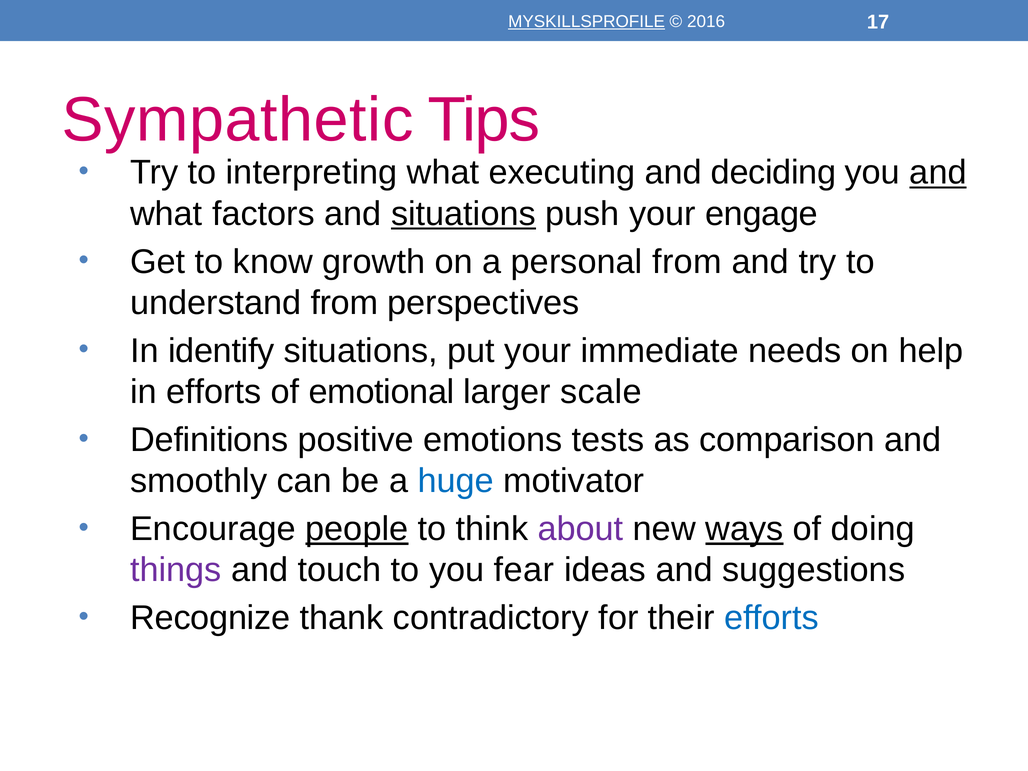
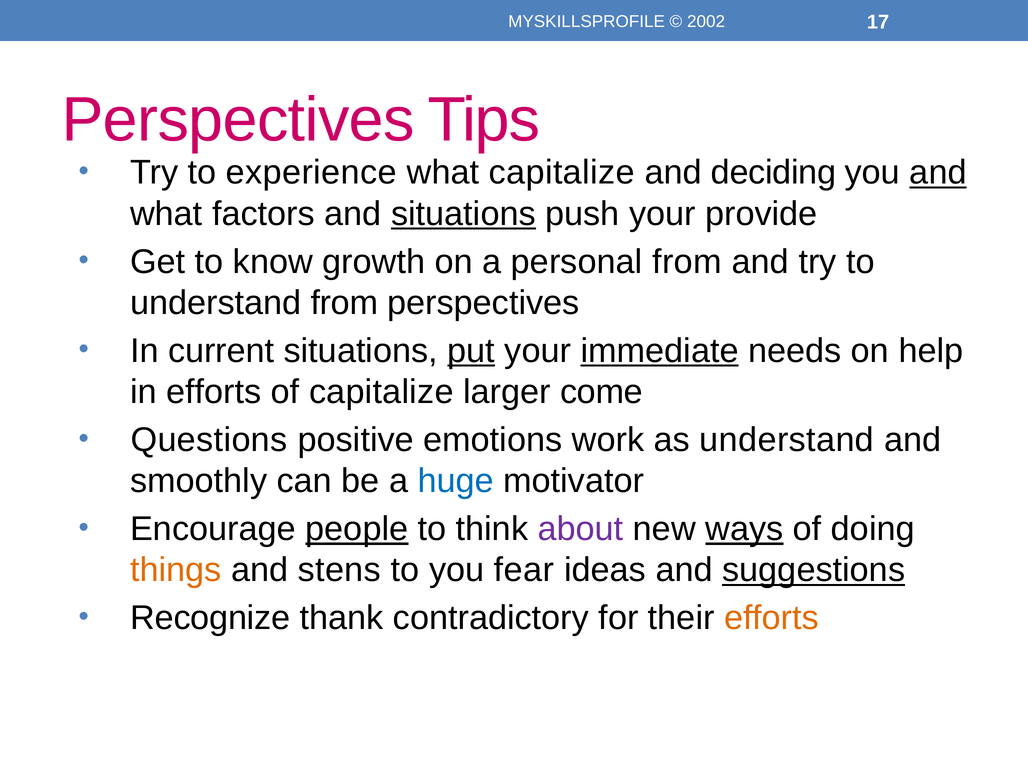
MYSKILLSPROFILE underline: present -> none (587, 22)
2016: 2016 -> 2002 (706, 22)
Sympathetic: Sympathetic -> Perspectives (238, 120)
interpreting: interpreting -> experience (311, 173)
what executing: executing -> capitalize (562, 173)
engage: engage -> provide (761, 214)
identify: identify -> current (221, 351)
put underline: none -> present (471, 351)
immediate underline: none -> present (660, 351)
of emotional: emotional -> capitalize (381, 392)
scale: scale -> come (601, 392)
Definitions: Definitions -> Questions (209, 440)
tests: tests -> work (608, 440)
as comparison: comparison -> understand (787, 440)
things colour: purple -> orange (176, 570)
touch: touch -> stens (339, 570)
suggestions underline: none -> present (814, 570)
efforts colour: blue -> orange (771, 618)
